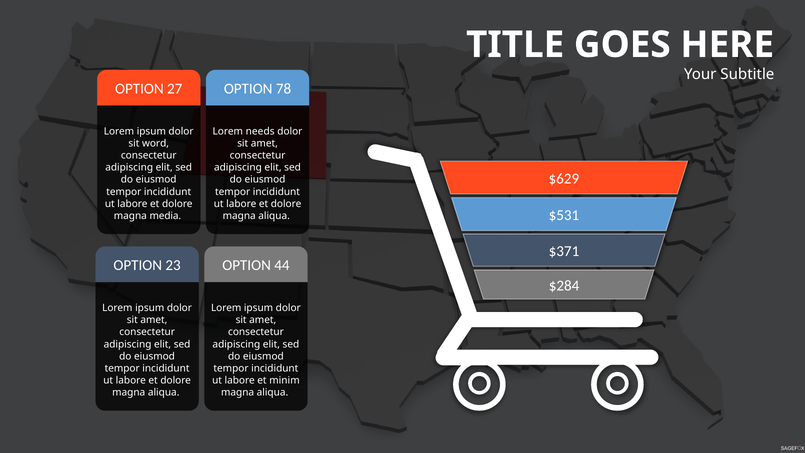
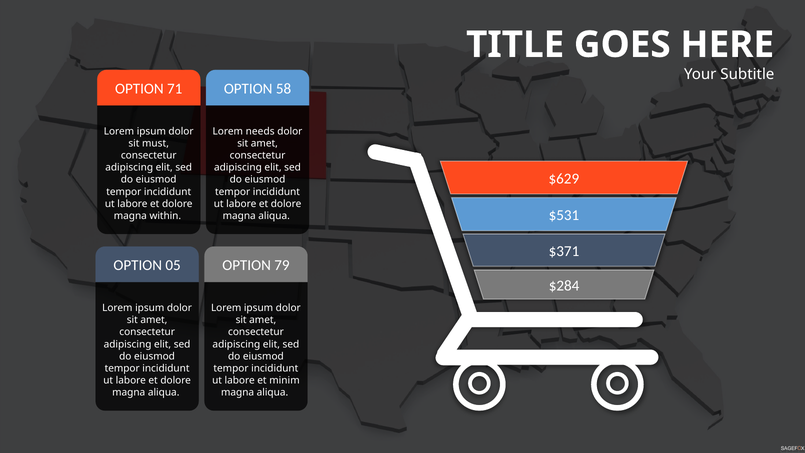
27: 27 -> 71 (175, 89)
78: 78 -> 58 (284, 89)
word: word -> must (155, 143)
media: media -> within (165, 216)
23: 23 -> 05 (173, 265)
44: 44 -> 79 (282, 265)
